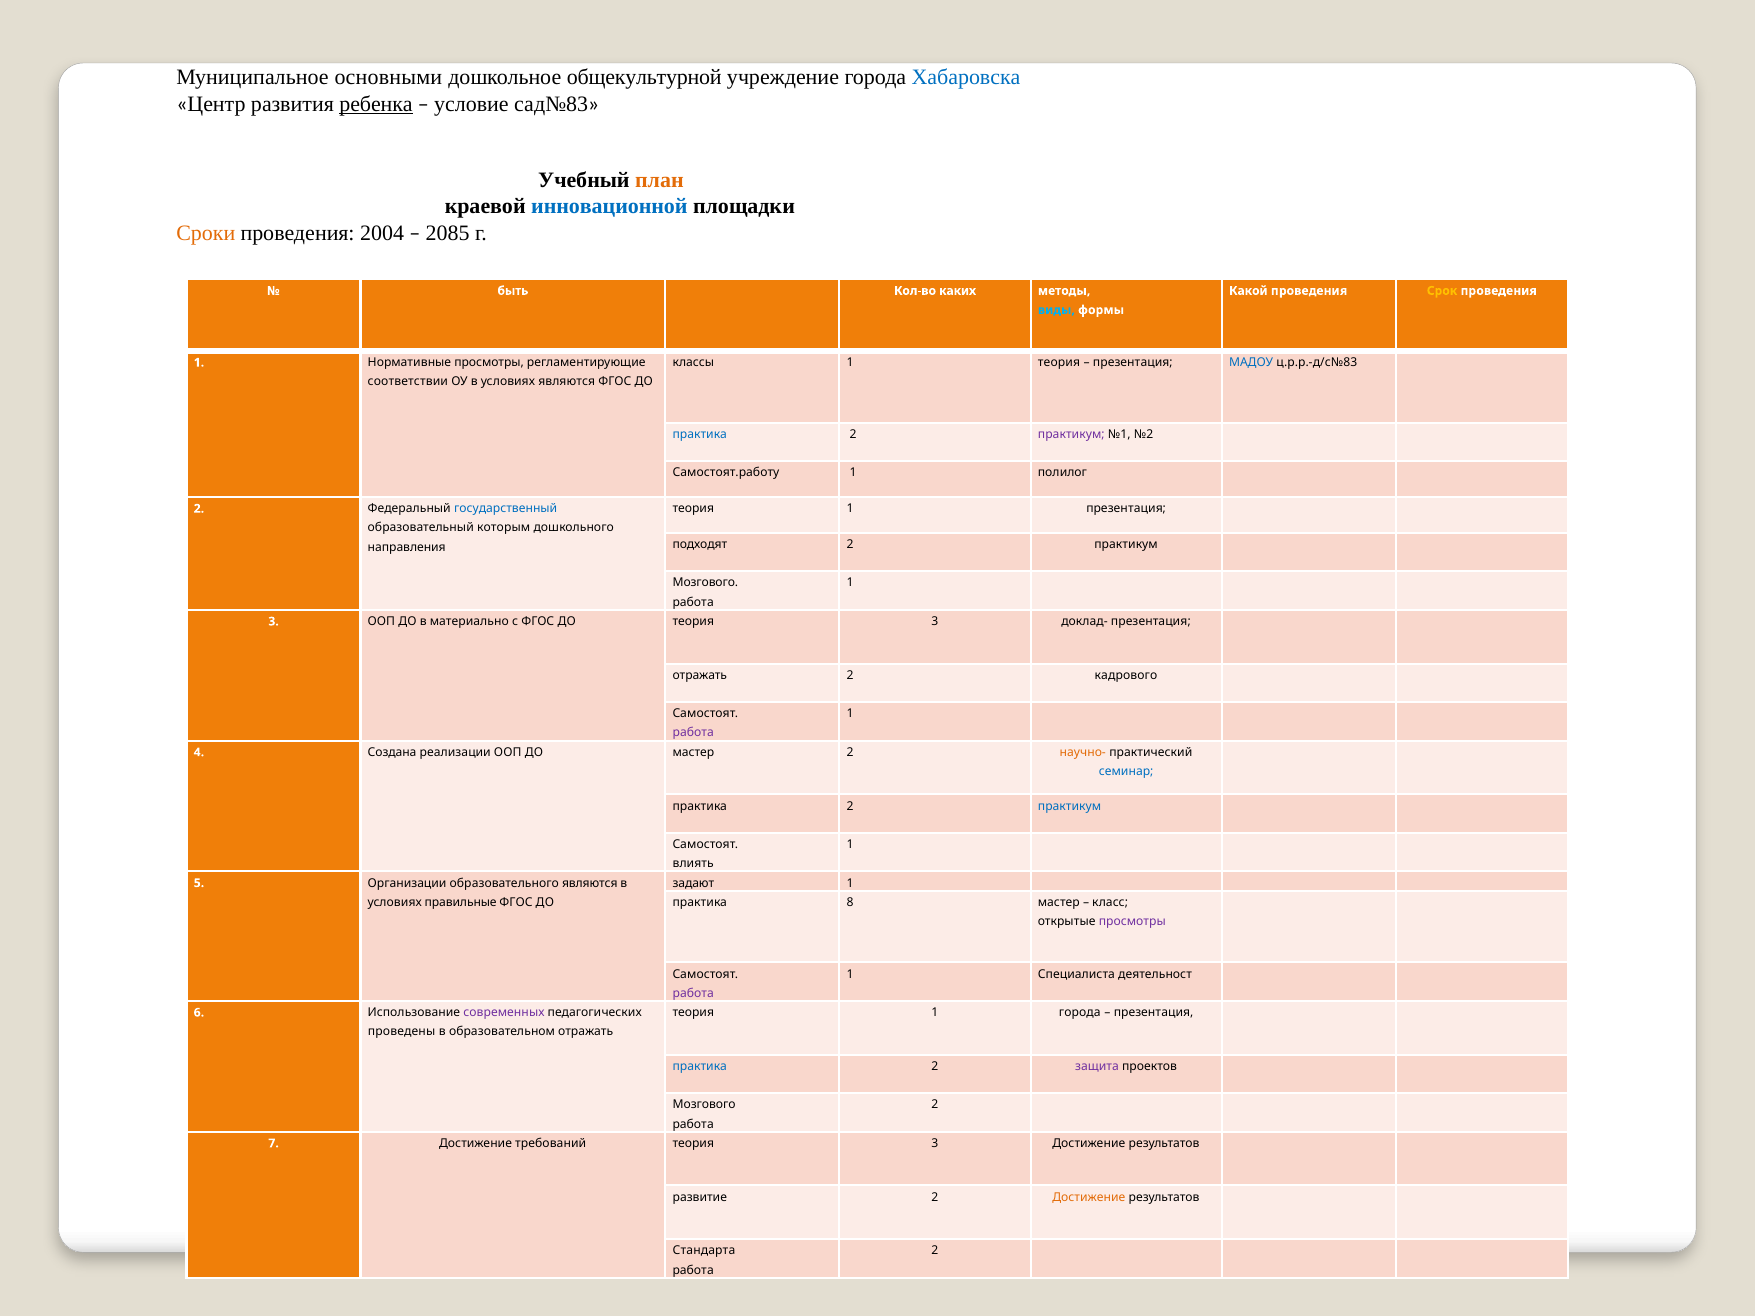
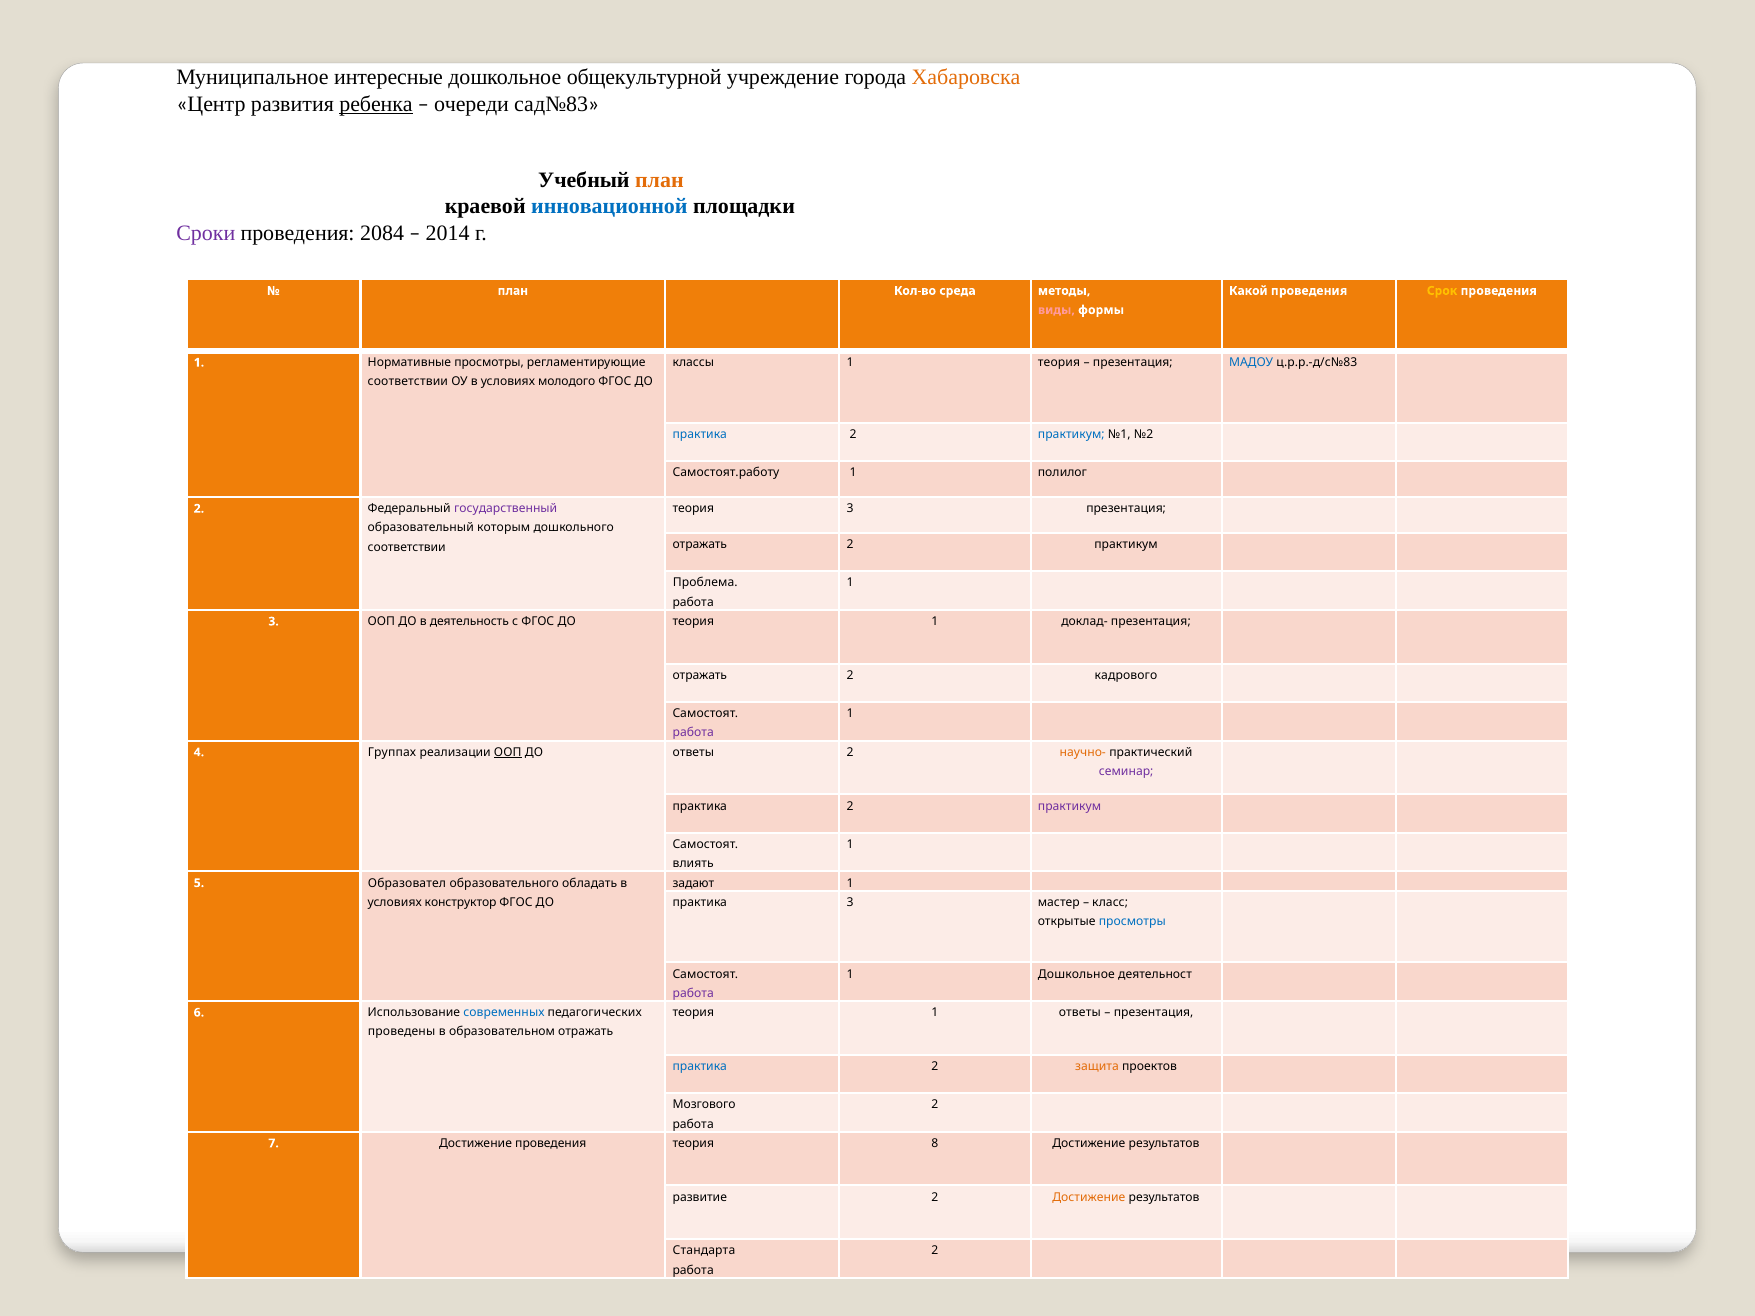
основными: основными -> интересные (389, 78)
Хабаровска colour: blue -> orange (966, 78)
условие: условие -> очереди (471, 104)
Сроки colour: orange -> purple (206, 233)
2004: 2004 -> 2084 (382, 233)
2085: 2085 -> 2014 (448, 233)
быть: быть -> план (513, 291)
каких: каких -> среда (957, 291)
виды colour: light blue -> pink (1056, 310)
условиях являются: являются -> молодого (567, 382)
практикум colour: purple -> blue (1071, 434)
1: 1 -> 3 (850, 509)
государственный colour: blue -> purple (506, 509)
подходят: подходят -> отражать (700, 545)
направления: направления -> соответствии (407, 547)
Мозгового: Мозгового -> Проблема (705, 583)
материально: материально -> деятельность (469, 622)
ДО теория 3: 3 -> 1 (935, 622)
Создана: Создана -> Группах (392, 752)
ООП underline: none -> present (508, 752)
ДО мастер: мастер -> ответы (693, 752)
семинар colour: blue -> purple (1126, 772)
практикум colour: blue -> purple (1070, 806)
Организации: Организации -> Образовател (407, 883)
образовательного являются: являются -> обладать (590, 883)
правильные: правильные -> конструктор (461, 902)
практика 8: 8 -> 3 (850, 902)
просмотры colour: purple -> blue (1132, 922)
1 Специалиста: Специалиста -> Дошкольное (1076, 974)
1 города: города -> ответы (1080, 1013)
современных colour: purple -> blue (504, 1013)
защита colour: purple -> orange (1097, 1067)
Достижение требований: требований -> проведения (551, 1144)
3: 3 -> 8 (935, 1144)
